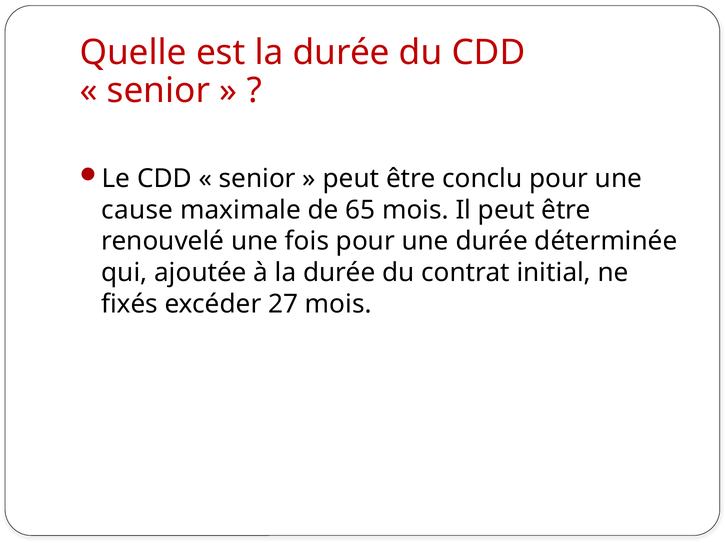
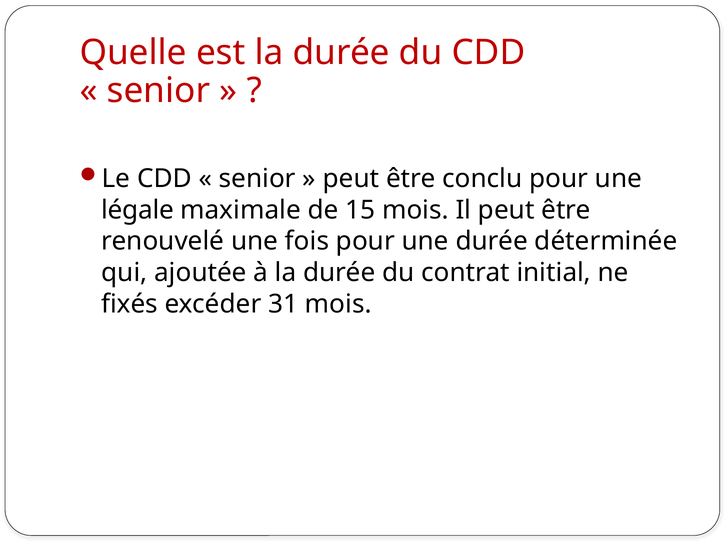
cause: cause -> légale (138, 210)
65: 65 -> 15 (360, 210)
27: 27 -> 31 (283, 304)
